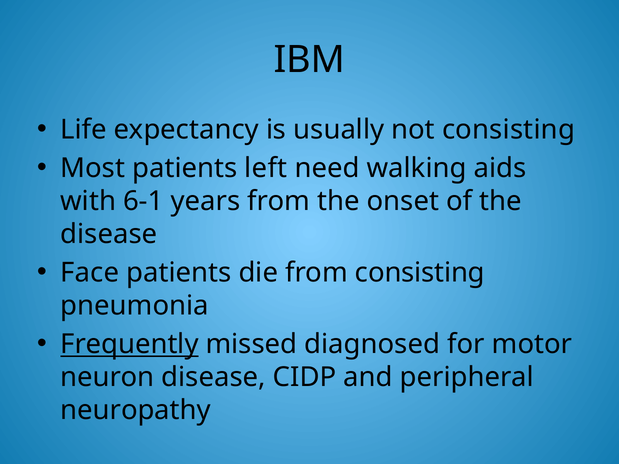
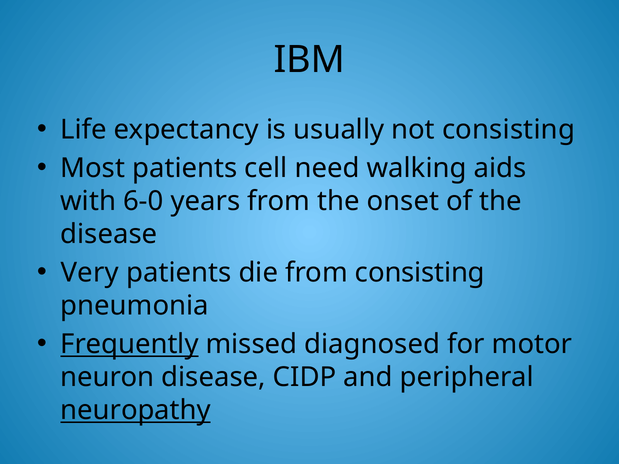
left: left -> cell (266, 168)
6-1: 6-1 -> 6-0 (143, 201)
Face: Face -> Very (90, 273)
neuropathy underline: none -> present (136, 411)
